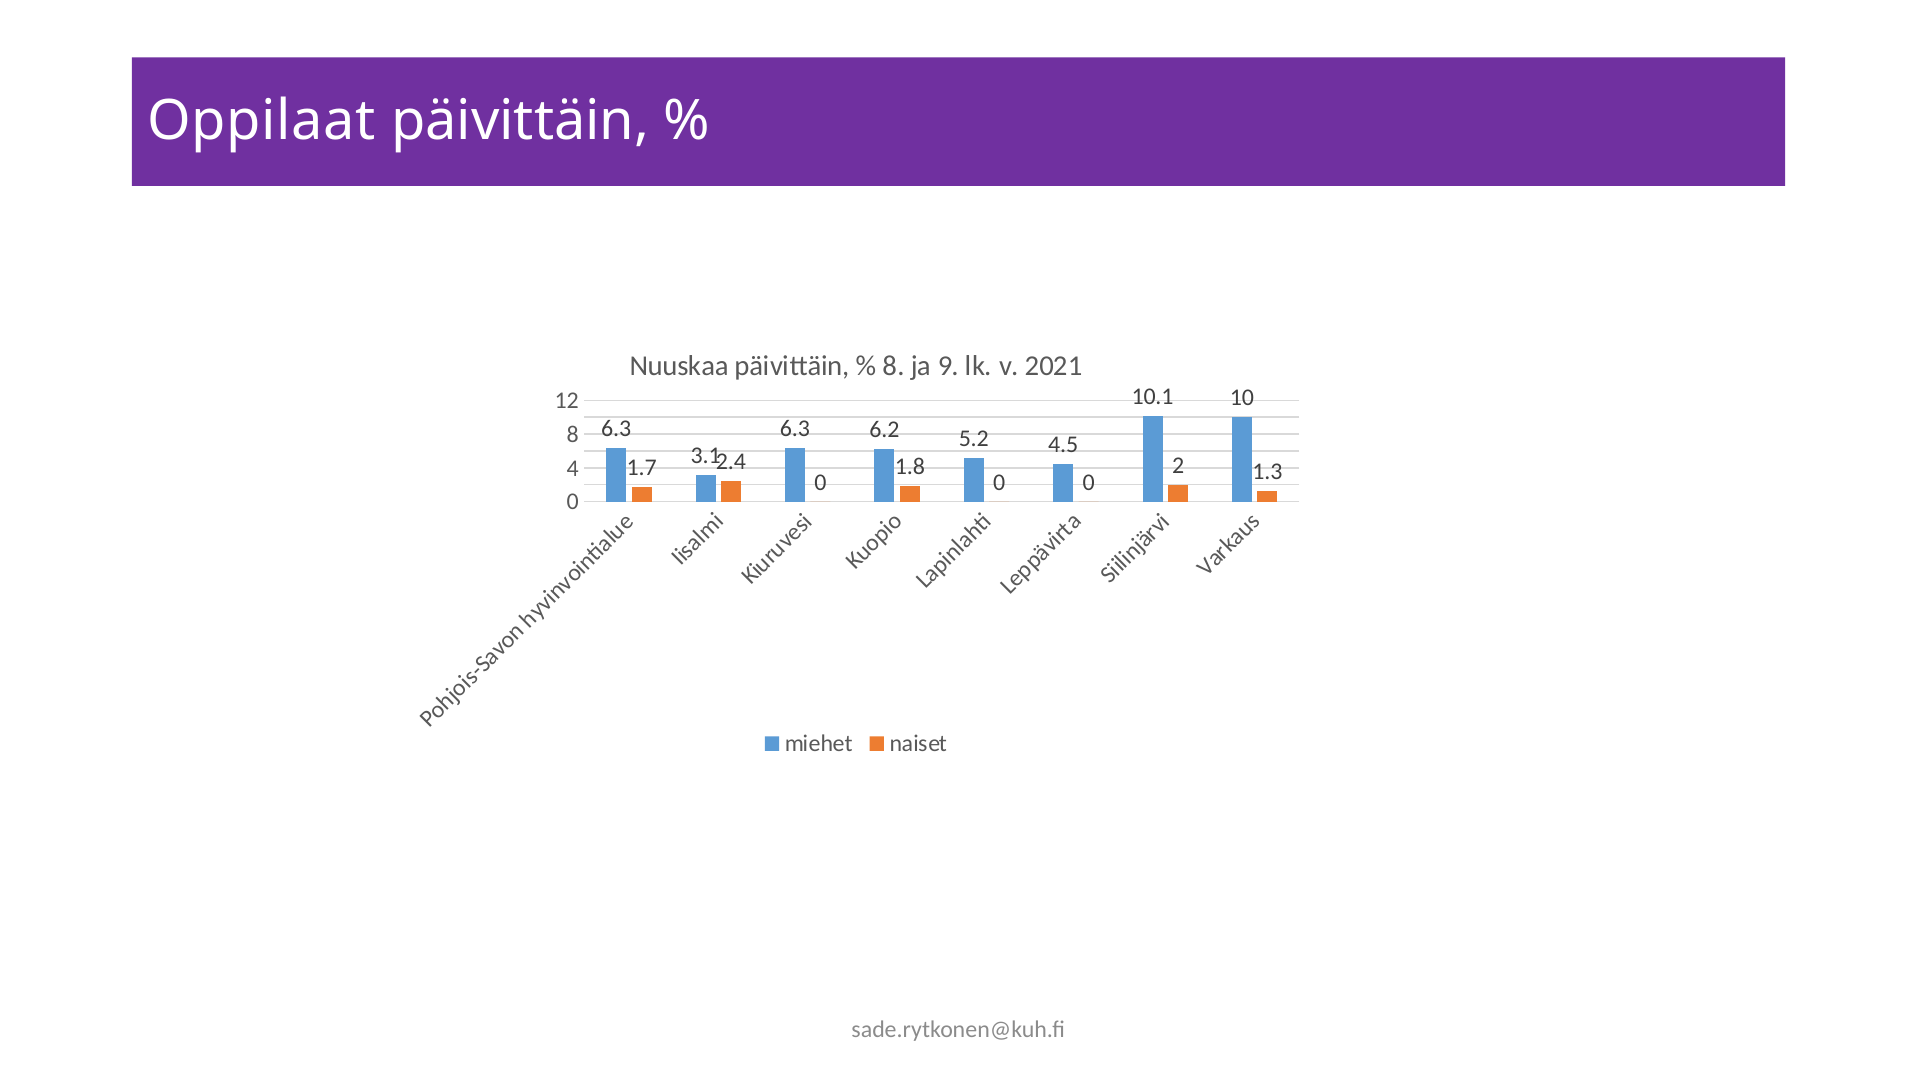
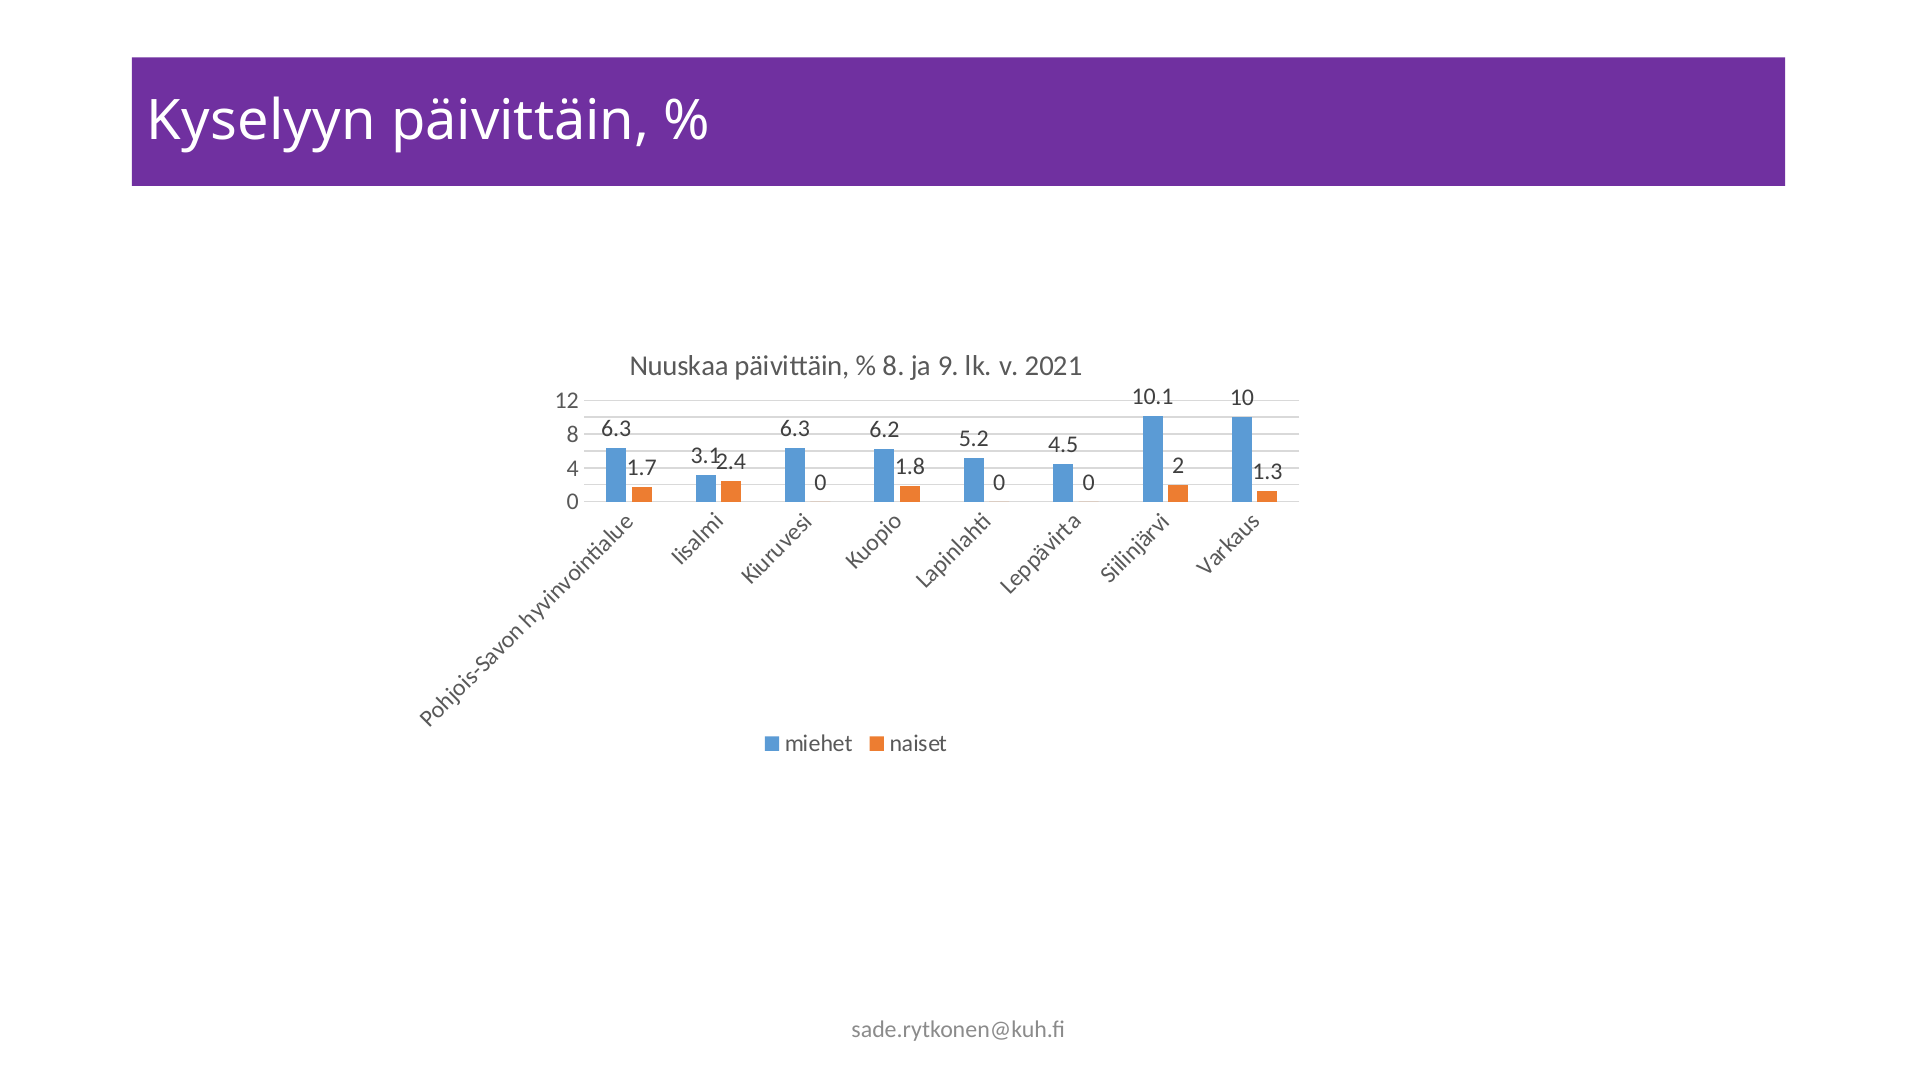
Oppilaat: Oppilaat -> Kyselyyn (261, 121)
